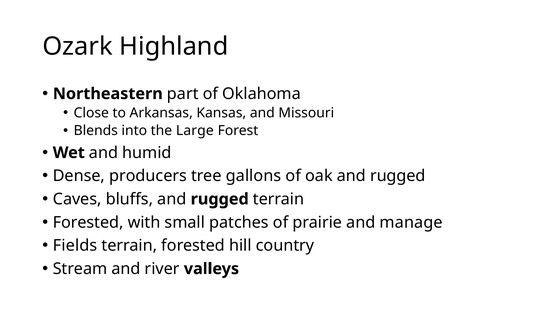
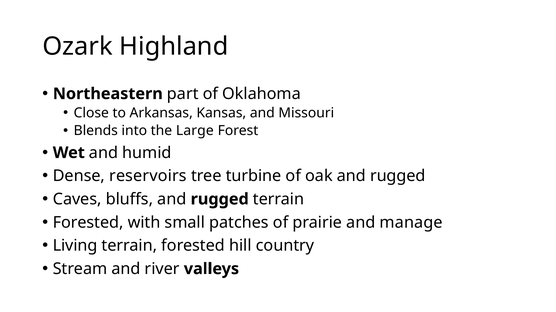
producers: producers -> reservoirs (148, 176)
gallons: gallons -> turbine (254, 176)
Fields: Fields -> Living (75, 246)
